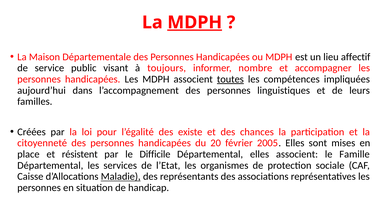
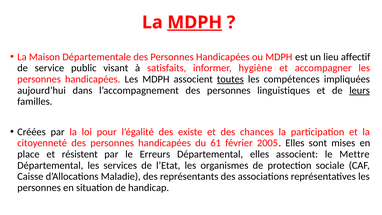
toujours: toujours -> satisfaits (167, 68)
nombre: nombre -> hygiène (255, 68)
leurs underline: none -> present (360, 90)
20: 20 -> 61 (216, 143)
Difficile: Difficile -> Erreurs (155, 154)
Famille: Famille -> Mettre (354, 154)
Maladie underline: present -> none (121, 176)
